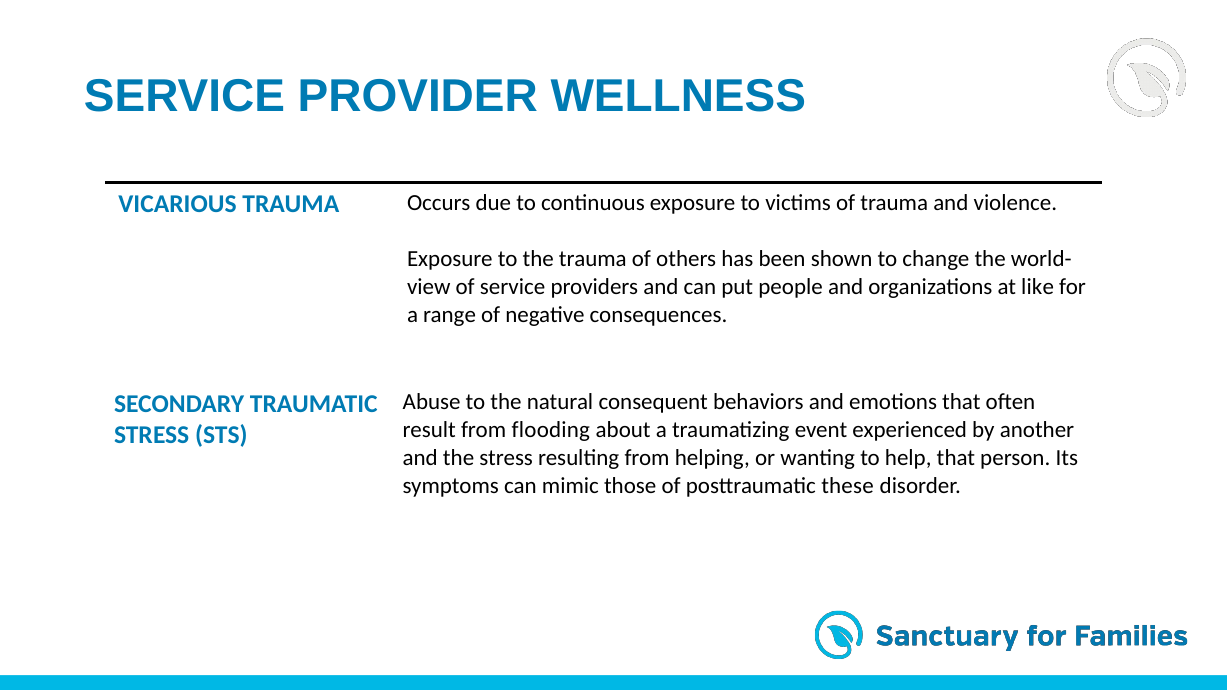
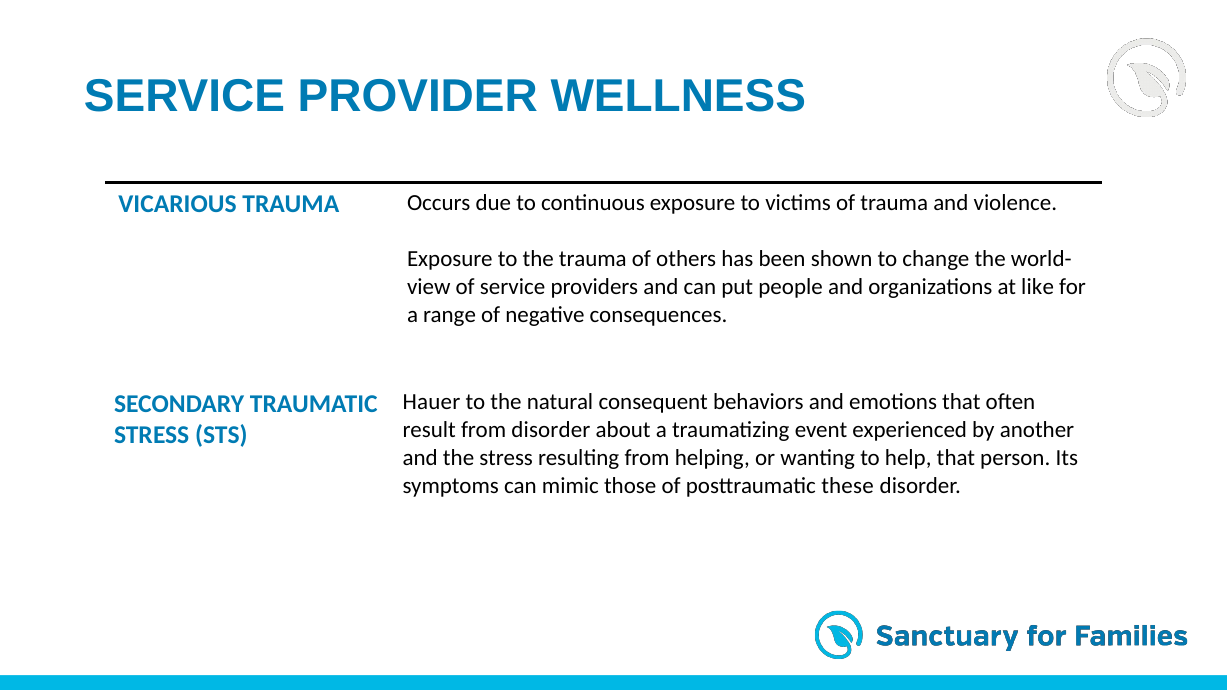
Abuse: Abuse -> Hauer (432, 402)
from flooding: flooding -> disorder (551, 430)
